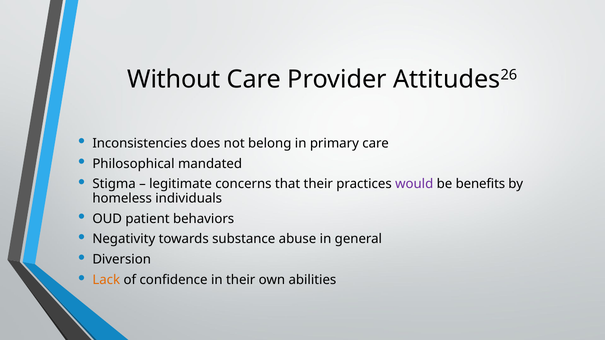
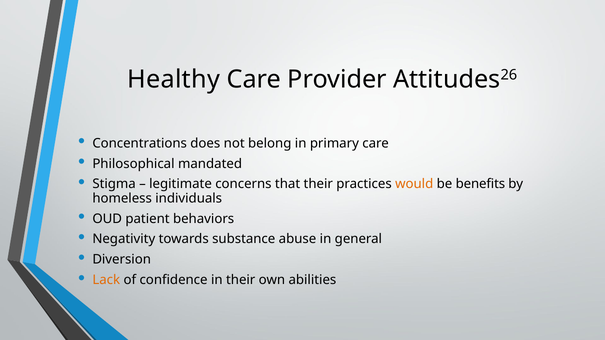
Without: Without -> Healthy (174, 79)
Inconsistencies: Inconsistencies -> Concentrations (140, 143)
would colour: purple -> orange (414, 184)
